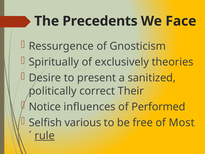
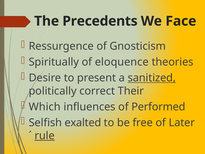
exclusively: exclusively -> eloquence (122, 62)
sanitized underline: none -> present (152, 78)
Notice: Notice -> Which (45, 107)
various: various -> exalted (83, 122)
Most: Most -> Later (182, 122)
